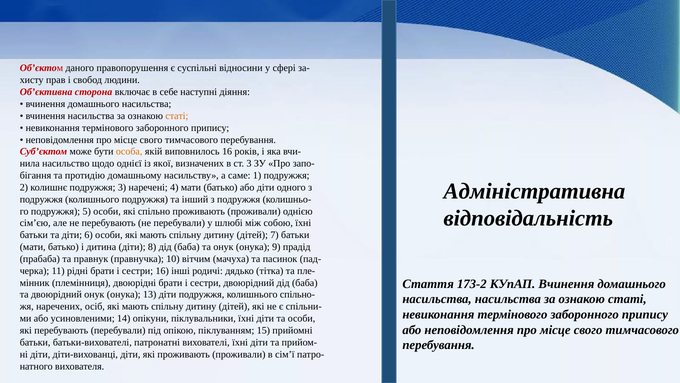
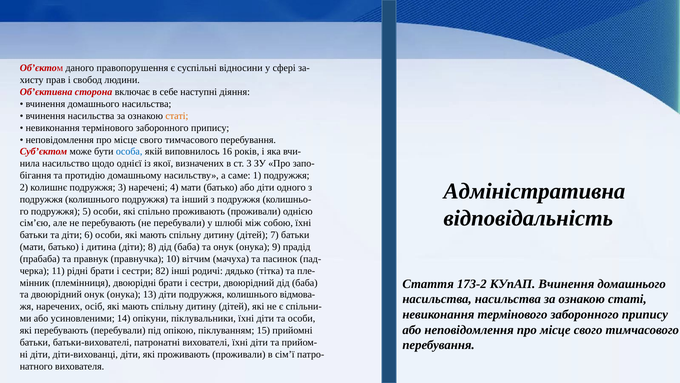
особа colour: orange -> blue (129, 151)
сестри 16: 16 -> 82 (162, 271)
спільно-: спільно- -> відмова- (297, 294)
